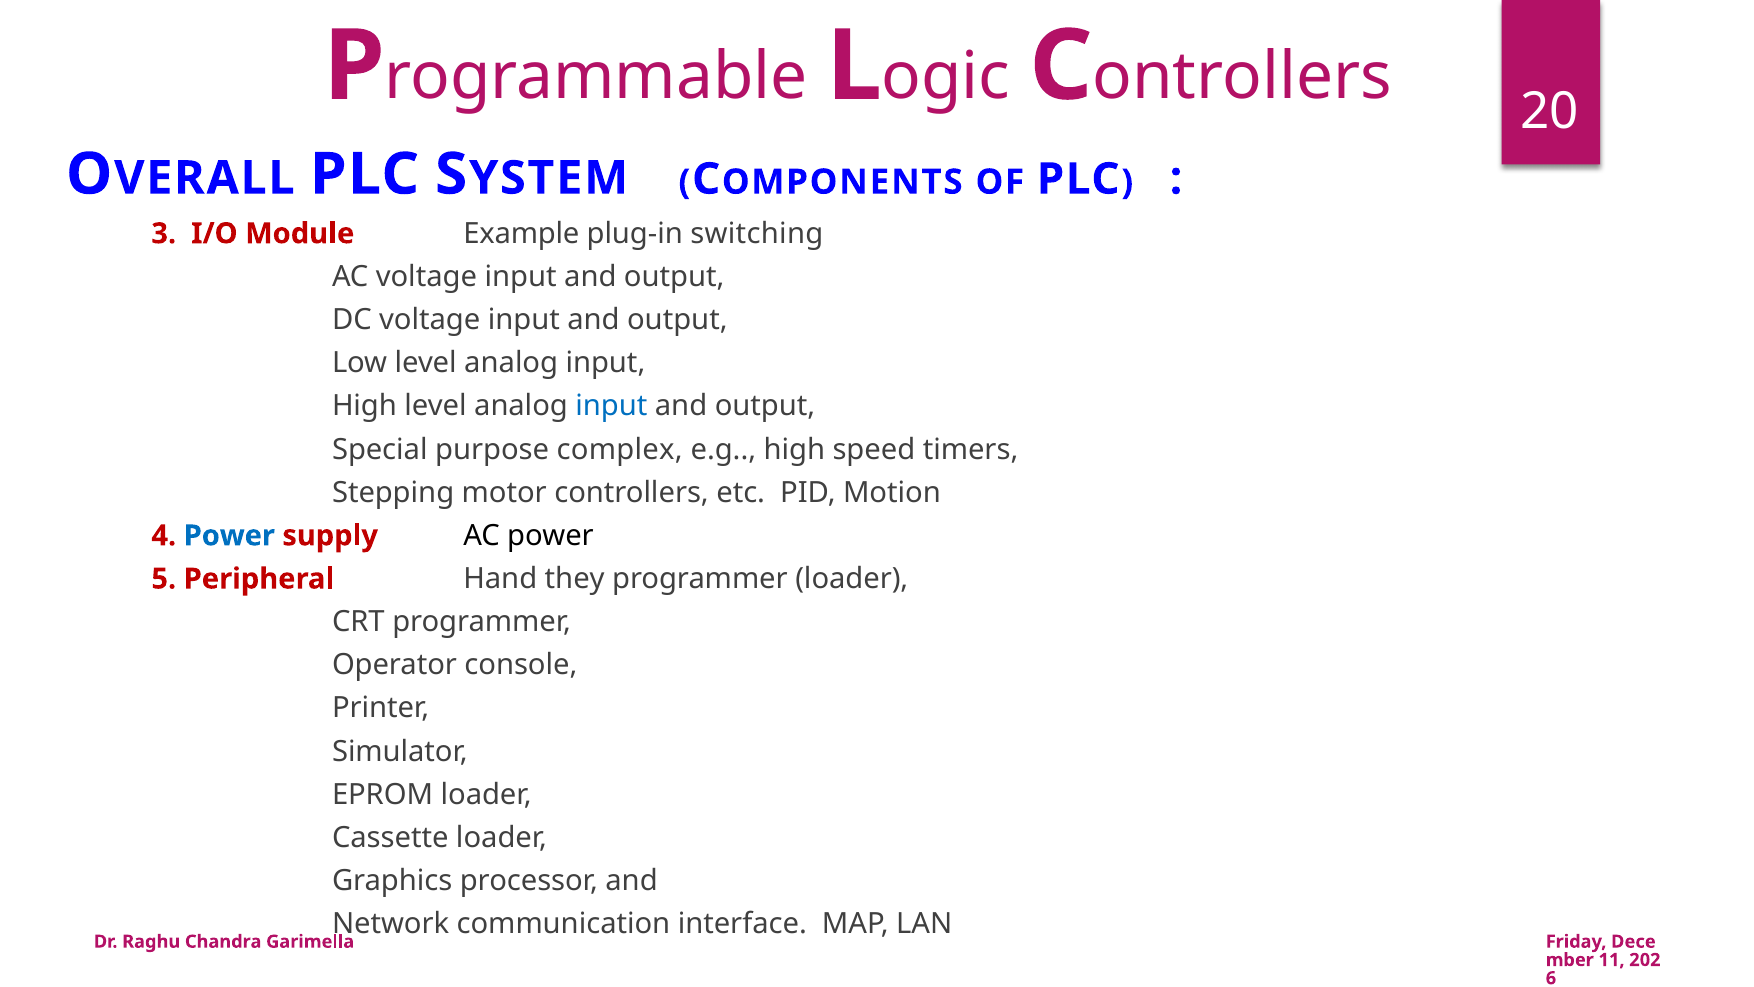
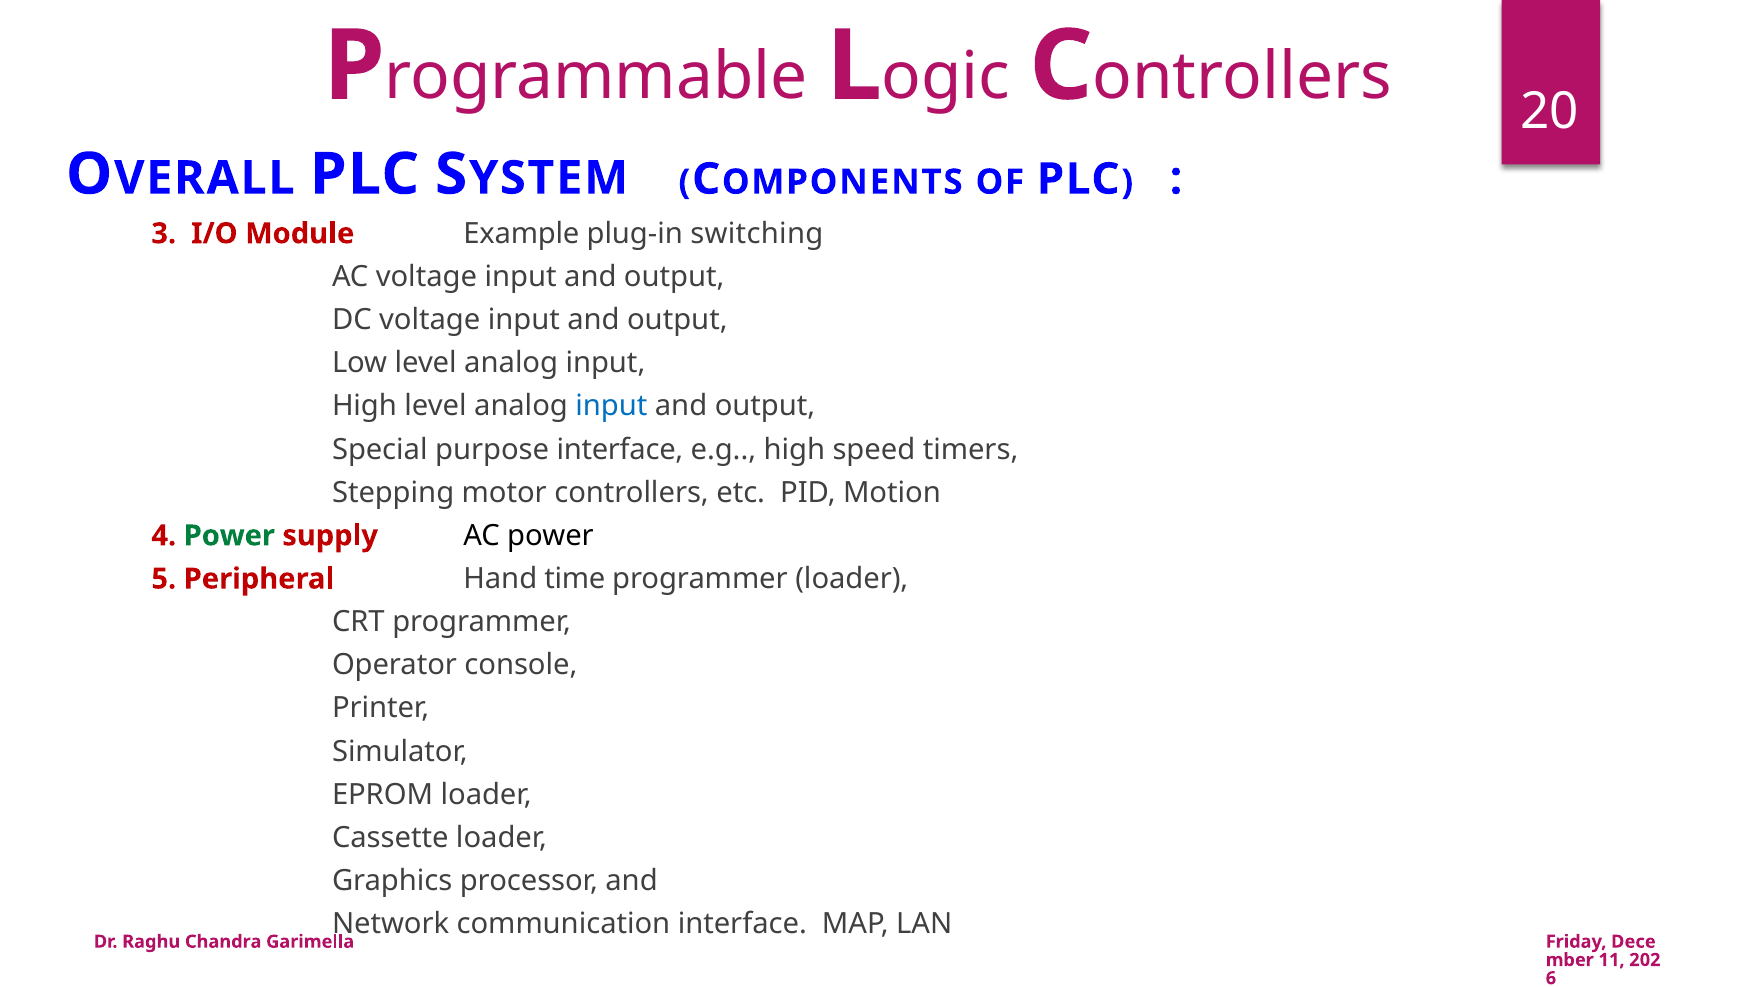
purpose complex: complex -> interface (620, 449)
Power colour: blue -> green (229, 536)
they: they -> time (575, 579)
